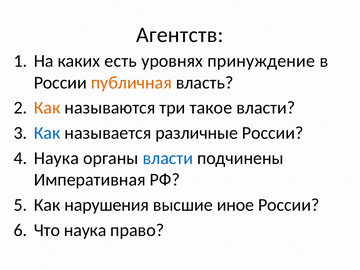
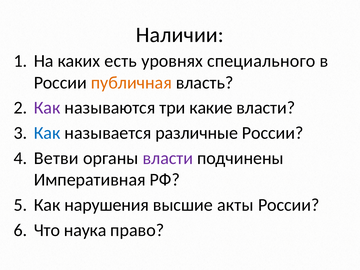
Агентств: Агентств -> Наличии (180, 35)
принуждение: принуждение -> специального (261, 61)
Как colour: orange -> purple (47, 108)
такое: такое -> какие (211, 108)
Наука: Наука -> Ветви (56, 158)
власти colour: blue -> purple (168, 158)
иное: иное -> акты (235, 205)
